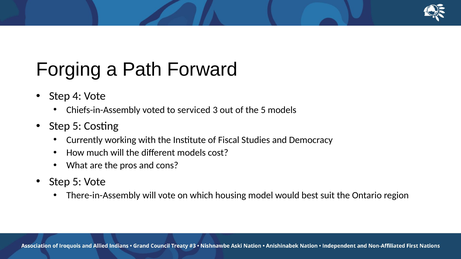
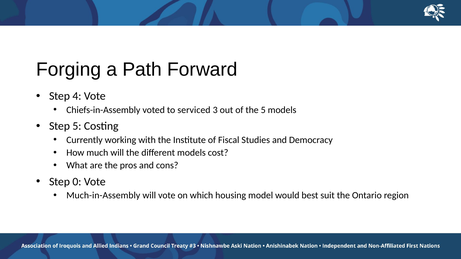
5: 5 -> 0 (77, 182)
There-in-Assembly: There-in-Assembly -> Much-in-Assembly (103, 196)
